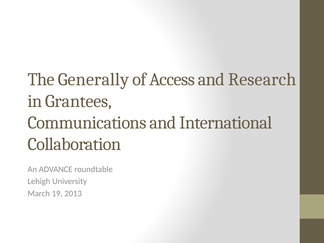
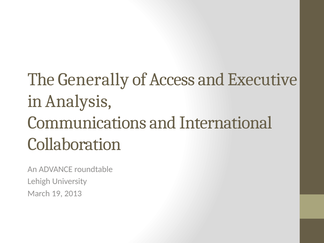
Research: Research -> Executive (262, 80)
Grantees: Grantees -> Analysis (78, 101)
